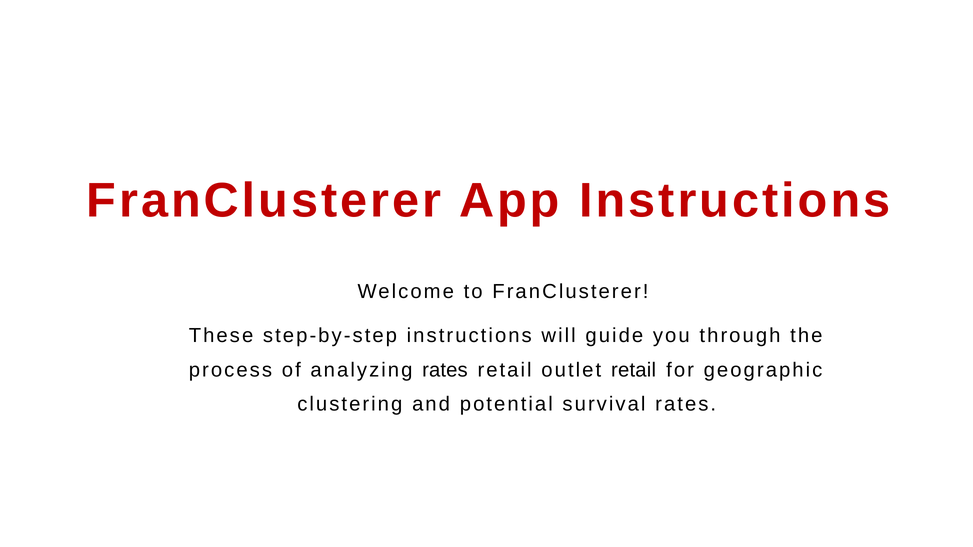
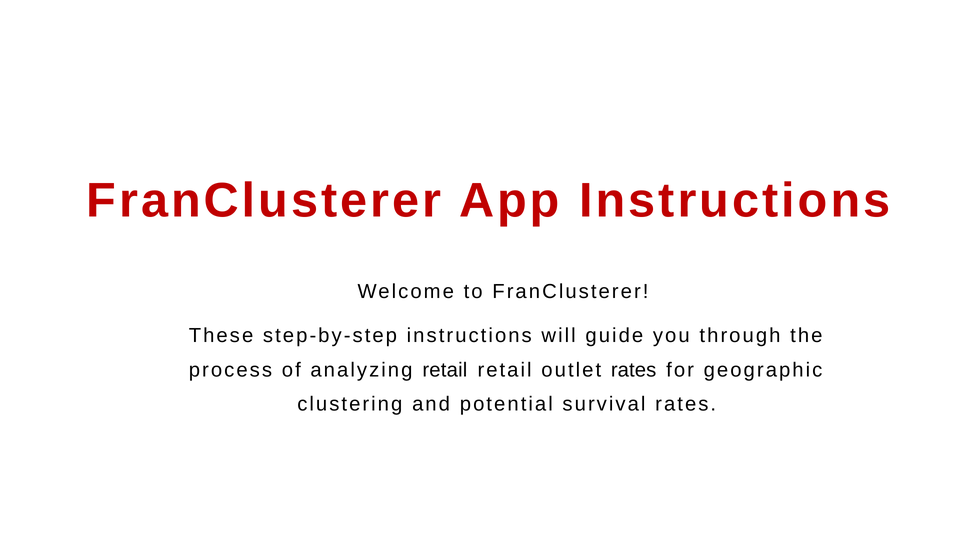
analyzing rates: rates -> retail (445, 370)
outlet retail: retail -> rates (634, 370)
